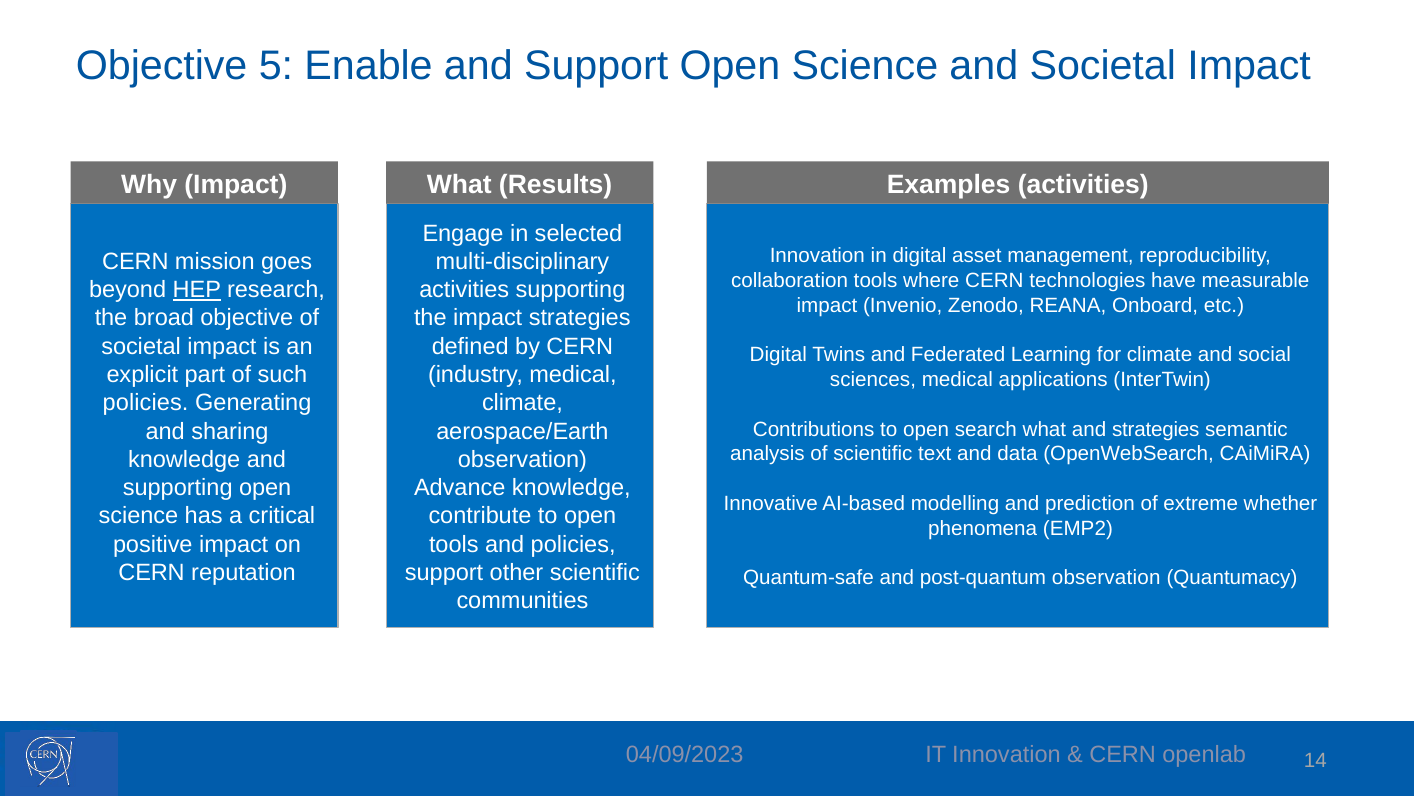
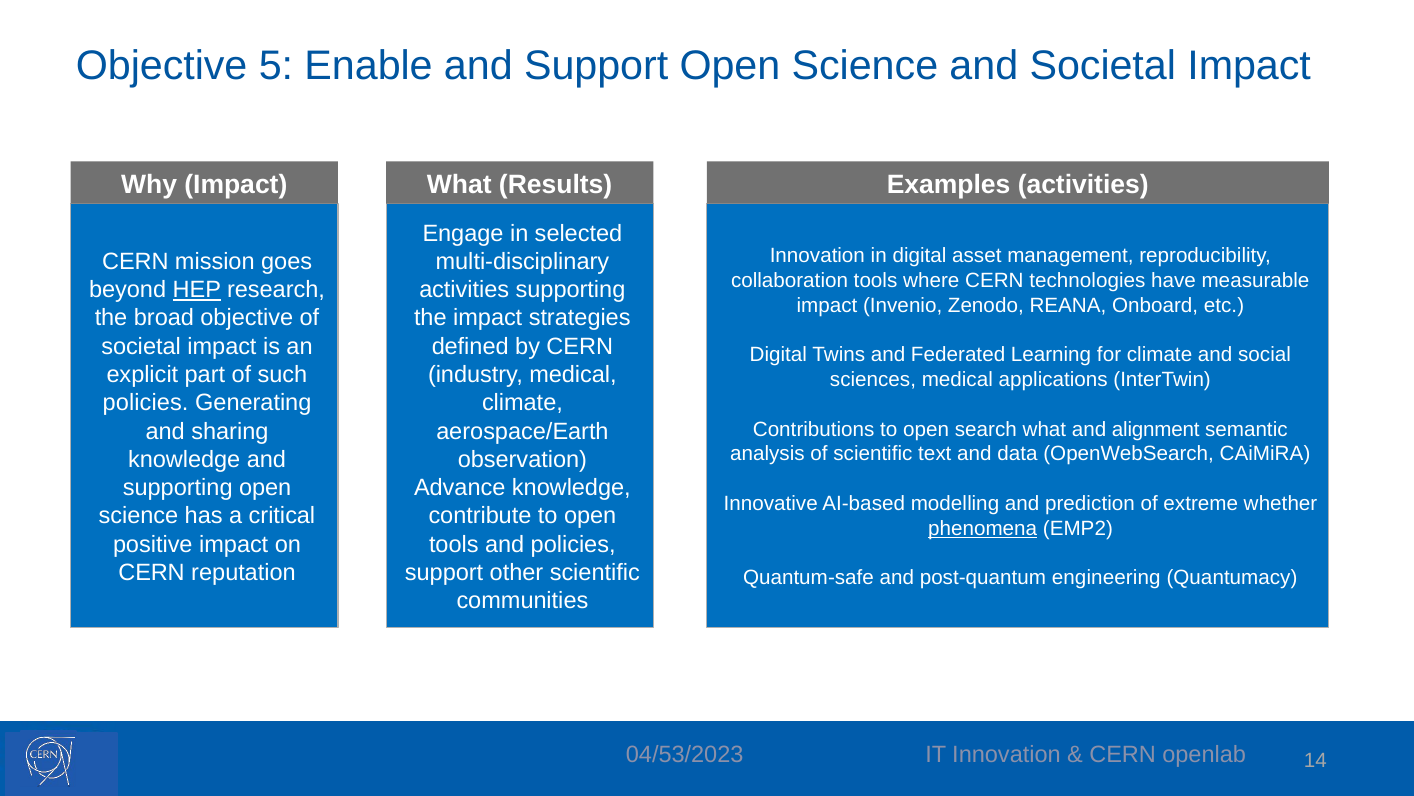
and strategies: strategies -> alignment (1156, 429)
phenomena underline: none -> present (983, 528)
post-quantum observation: observation -> engineering (1106, 578)
04/09/2023: 04/09/2023 -> 04/53/2023 (685, 755)
